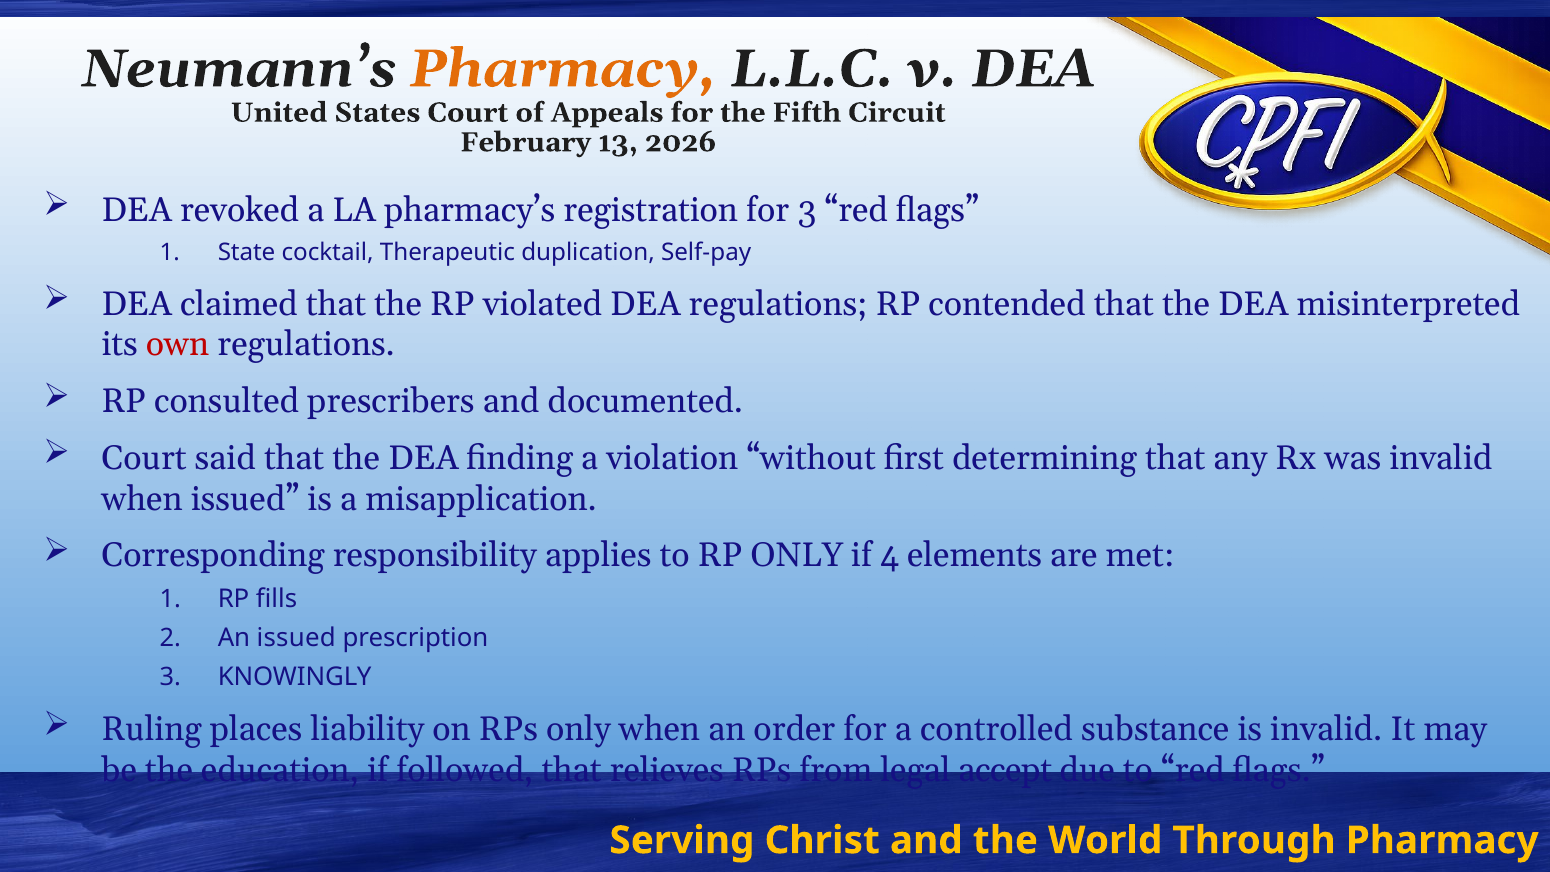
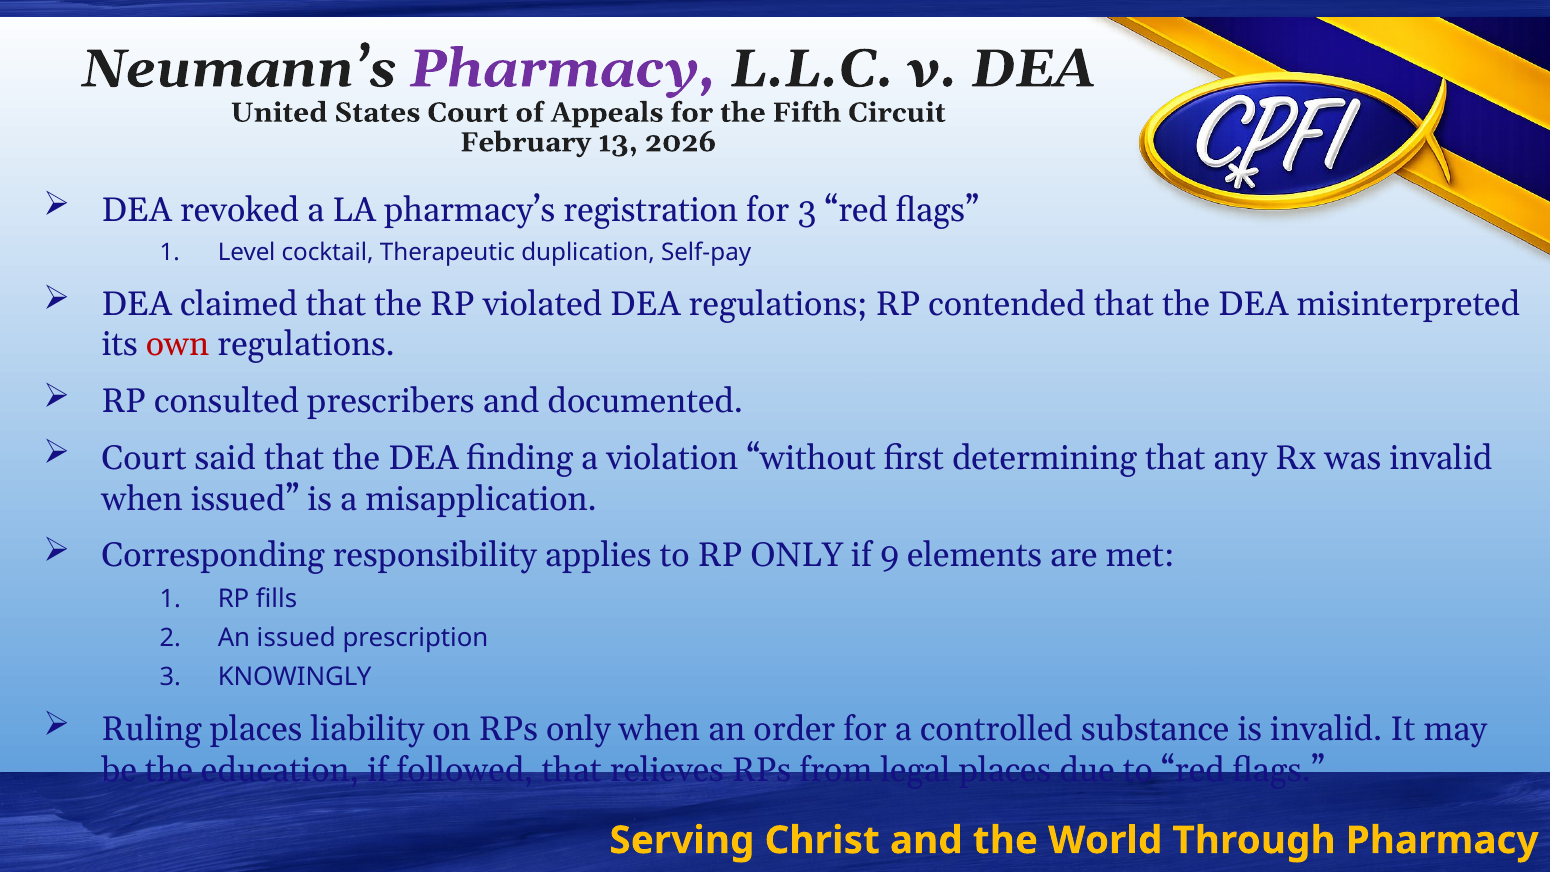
Pharmacy colour: orange -> purple (563, 69)
State: State -> Level (247, 252)
4: 4 -> 9 (890, 556)
legal accept: accept -> places (1005, 770)
